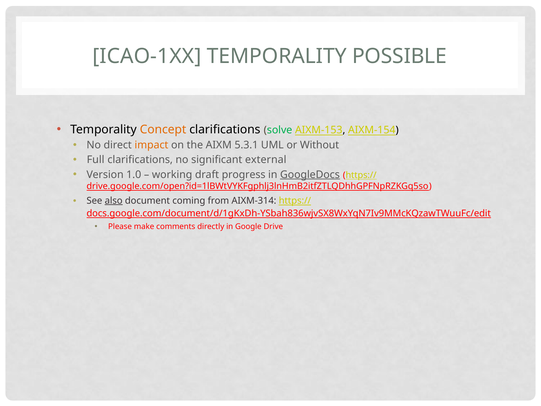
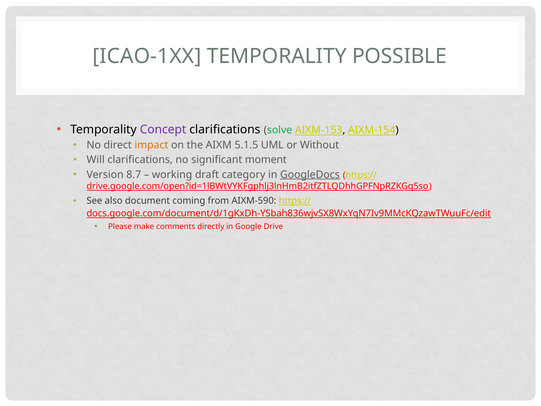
Concept colour: orange -> purple (163, 129)
5.3.1: 5.3.1 -> 5.1.5 (246, 145)
Full: Full -> Will (96, 160)
external: external -> moment (266, 160)
1.0: 1.0 -> 8.7 (134, 174)
progress: progress -> category (244, 174)
also underline: present -> none (114, 200)
AIXM-314: AIXM-314 -> AIXM-590 (254, 200)
